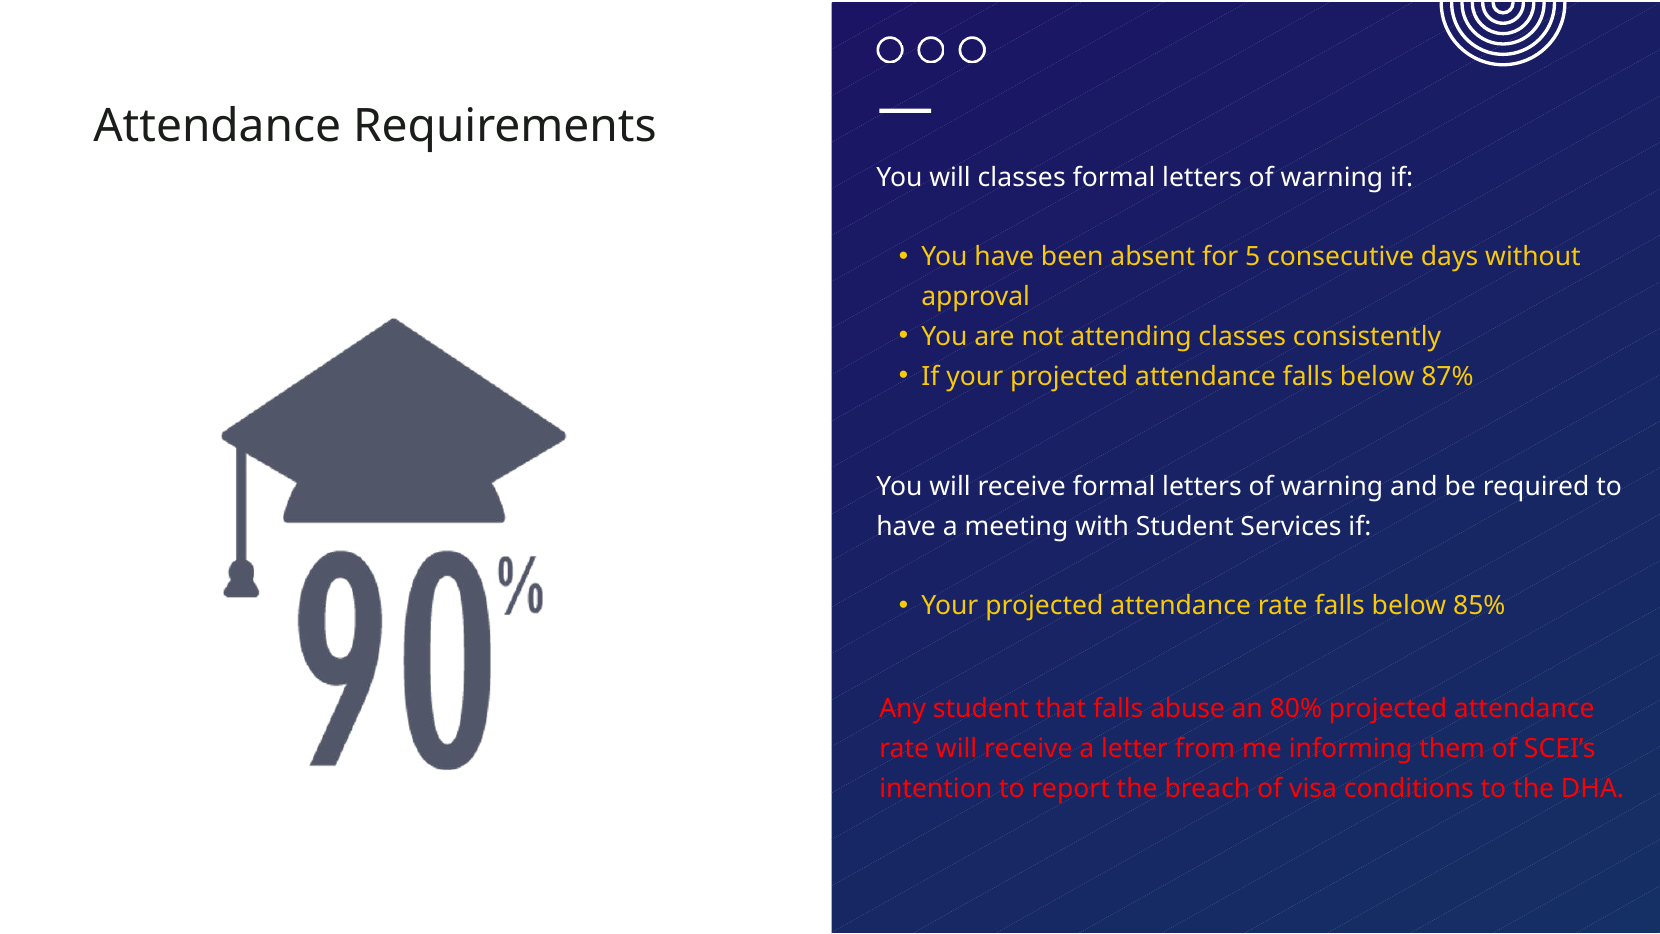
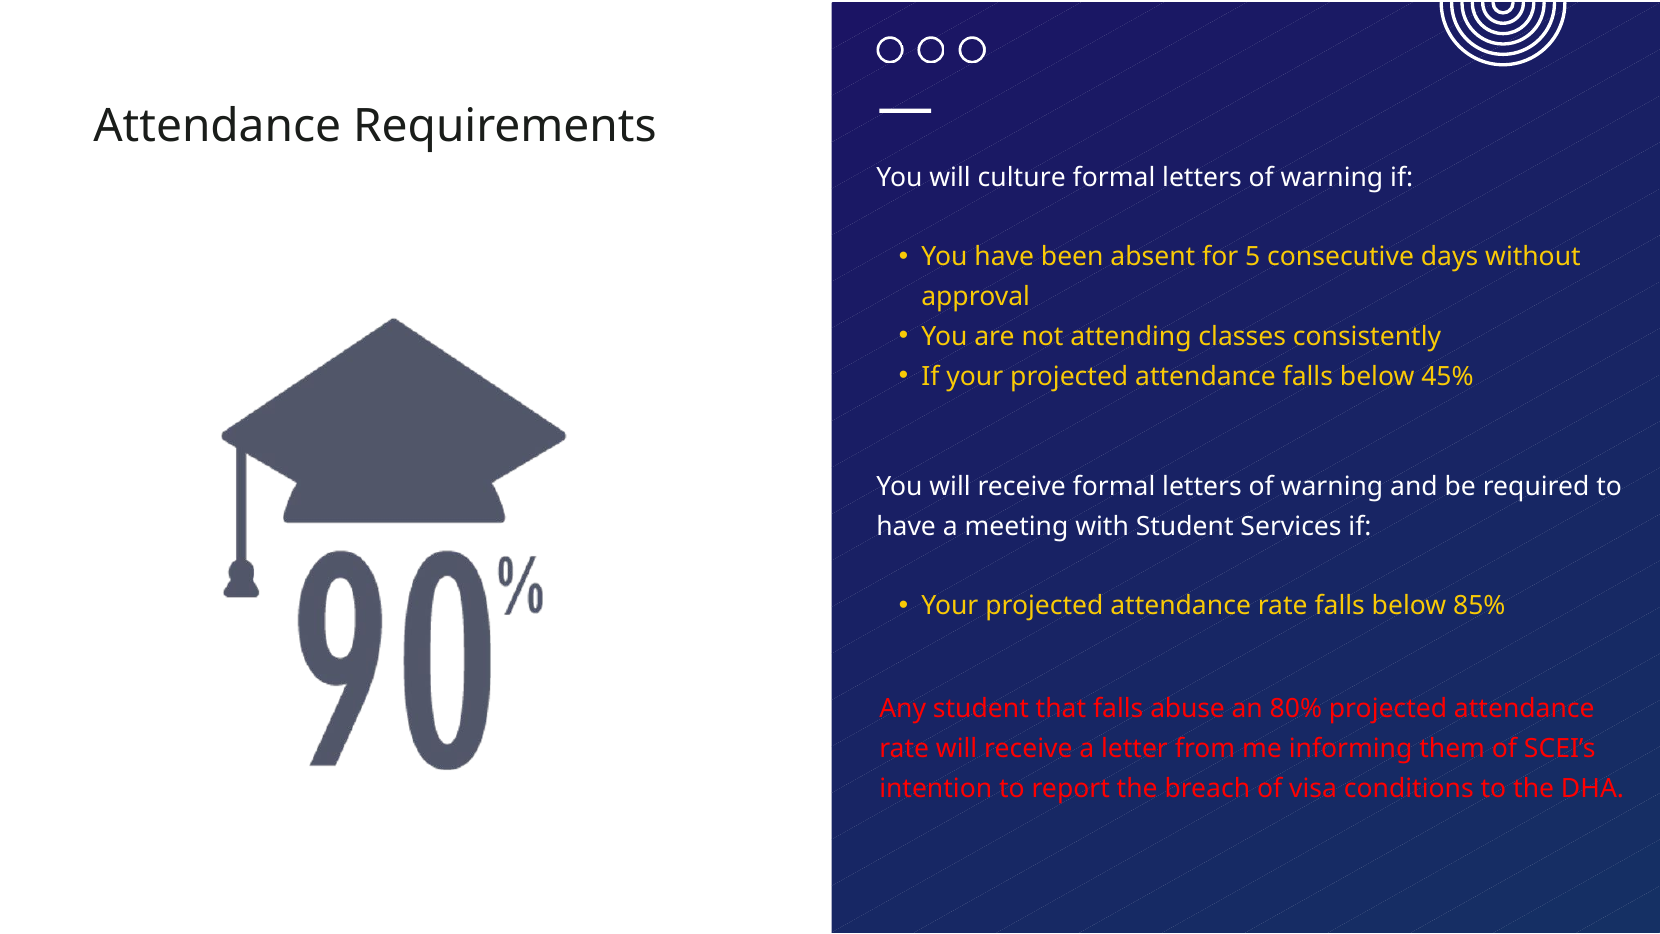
will classes: classes -> culture (1022, 177)
87%: 87% -> 45% (1447, 376)
